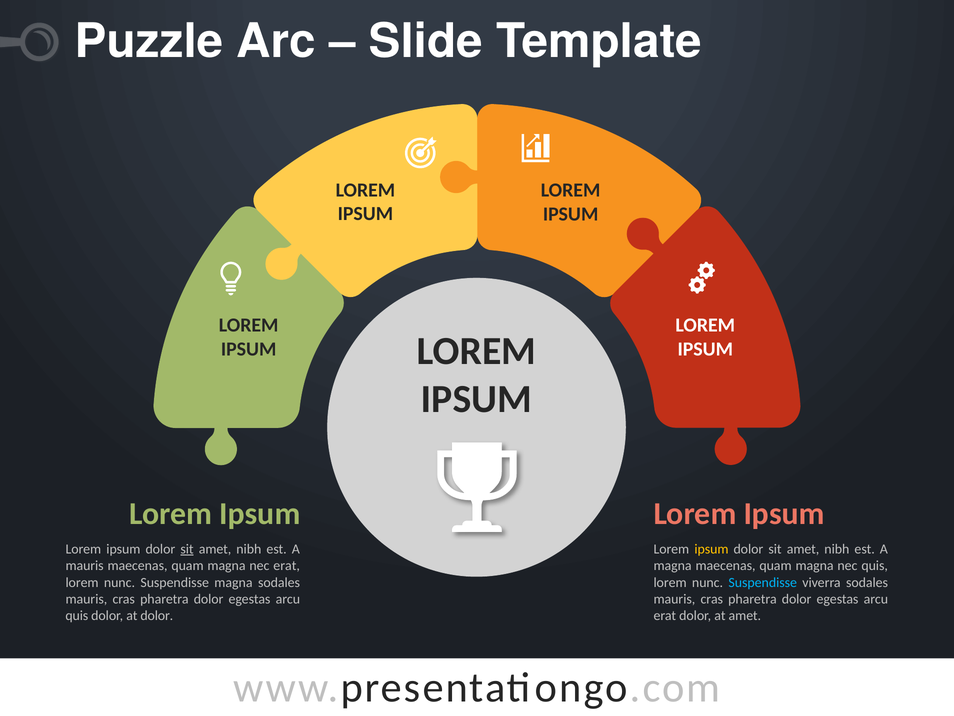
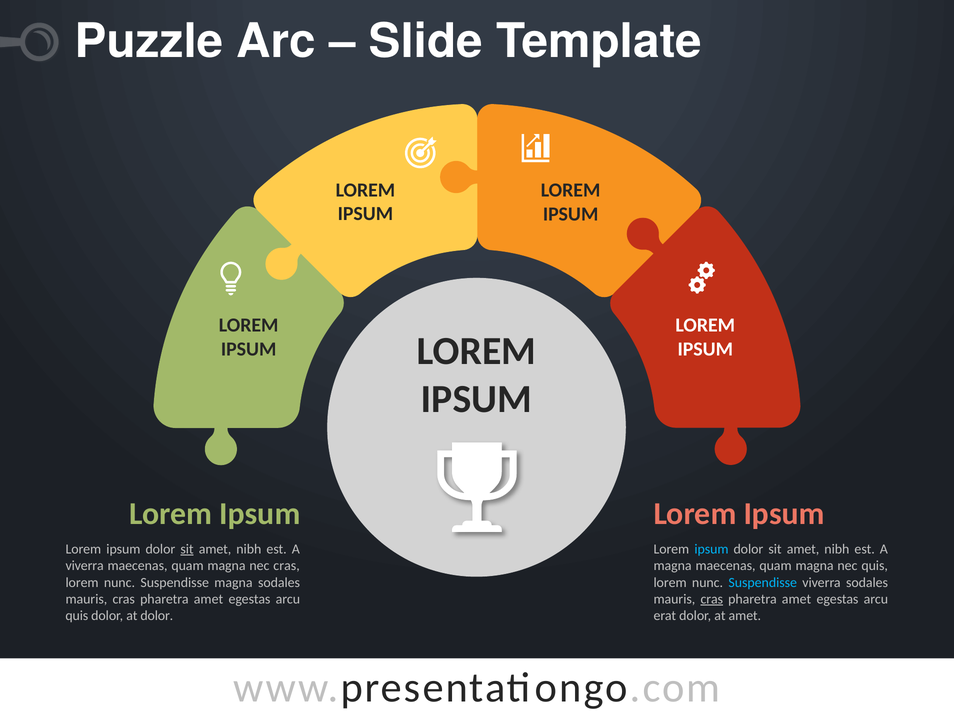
ipsum colour: yellow -> light blue (711, 549)
mauris: mauris -> viverra (85, 565)
nec erat: erat -> cras (287, 565)
dolor: dolor -> amet (209, 599)
cras underline: none -> present (712, 599)
dolor: dolor -> amet (797, 599)
